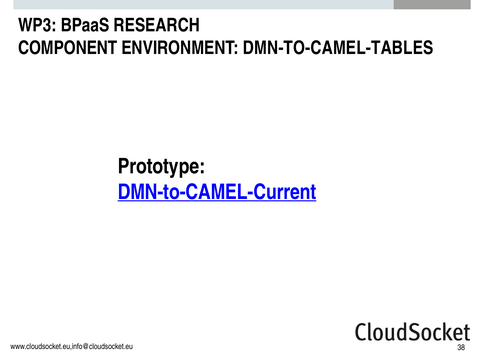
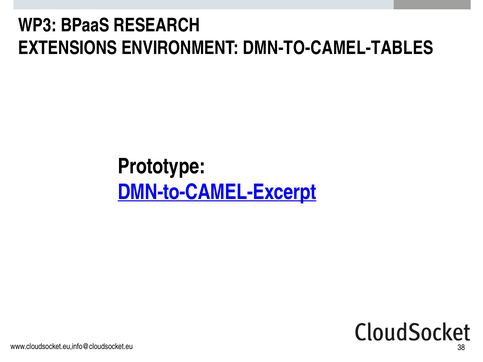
COMPONENT: COMPONENT -> EXTENSIONS (68, 48)
DMN-to-CAMEL-Current: DMN-to-CAMEL-Current -> DMN-to-CAMEL-Excerpt (217, 192)
